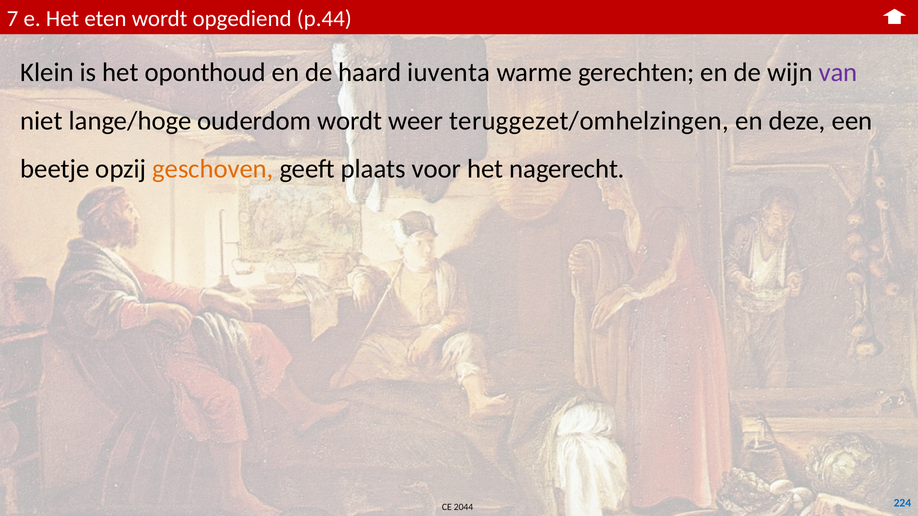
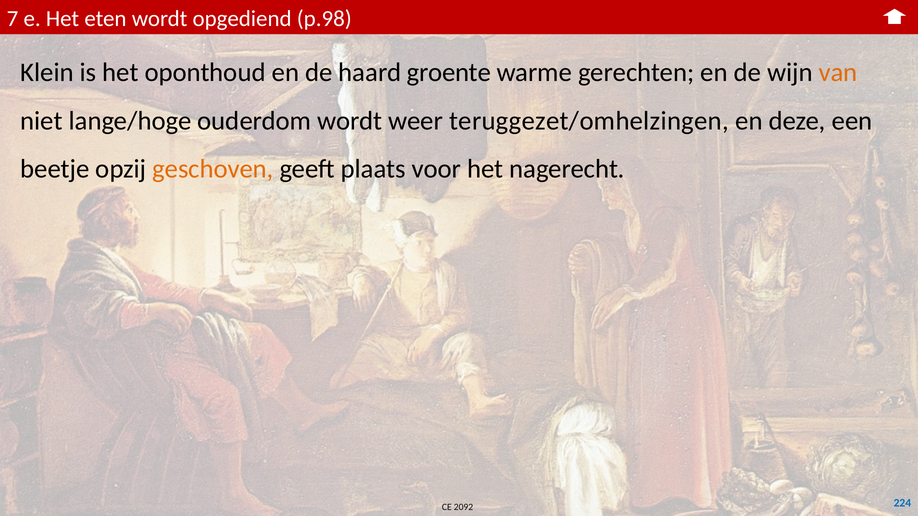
p.44: p.44 -> p.98 (324, 19)
iuventa: iuventa -> groente (449, 73)
van colour: purple -> orange (838, 73)
2044: 2044 -> 2092 (463, 507)
